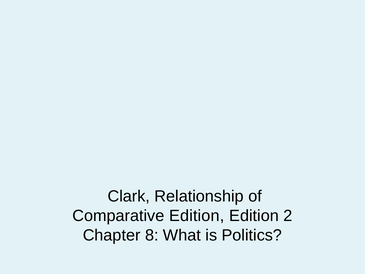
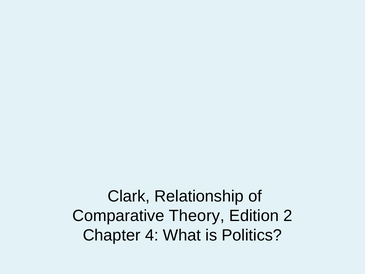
Comparative Edition: Edition -> Theory (197, 216)
8: 8 -> 4 (152, 235)
